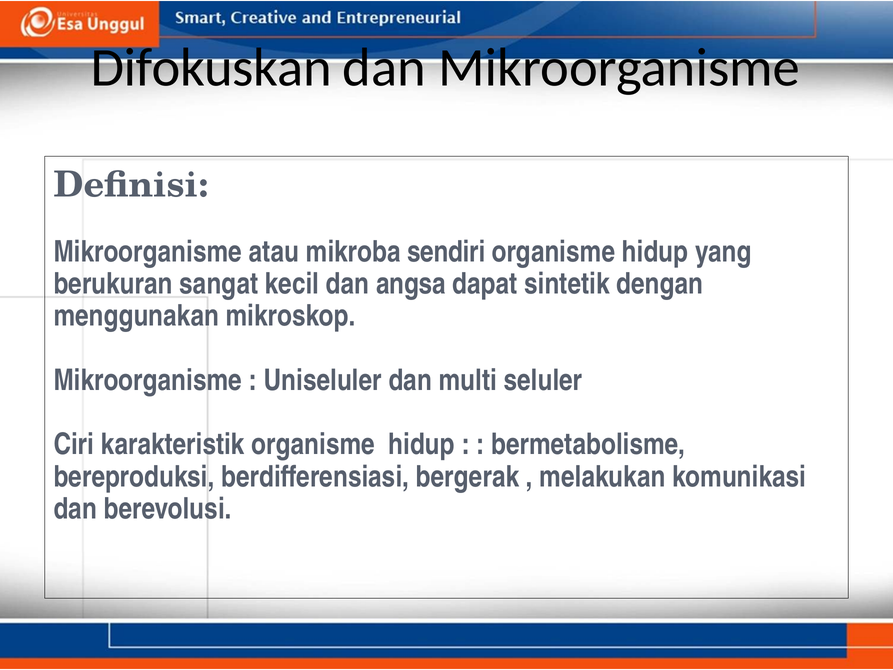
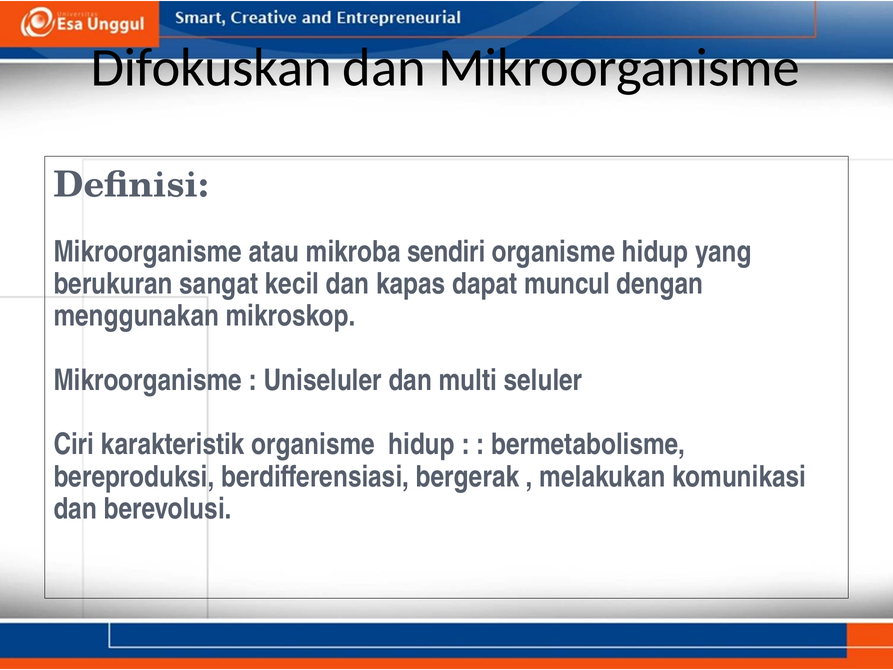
angsa: angsa -> kapas (411, 284)
sintetik: sintetik -> muncul (567, 284)
